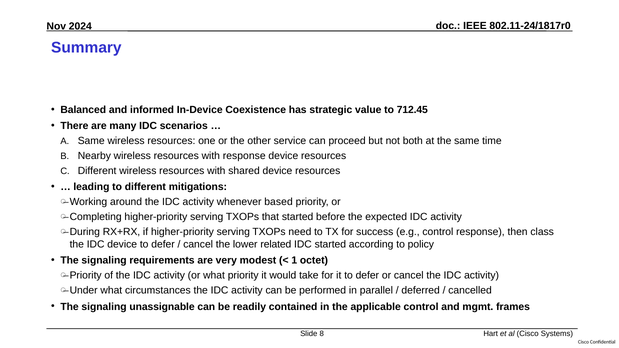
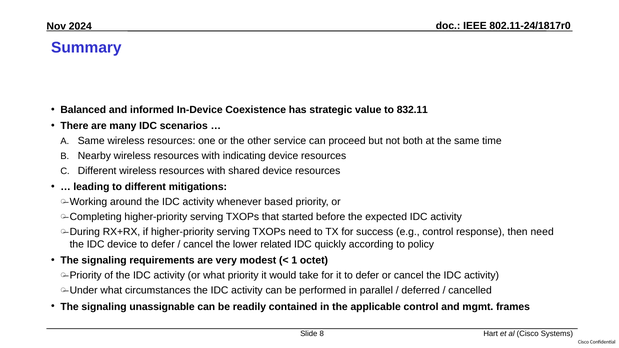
712.45: 712.45 -> 832.11 (412, 110)
with response: response -> indicating (244, 156)
then class: class -> need (542, 232)
IDC started: started -> quickly (330, 244)
